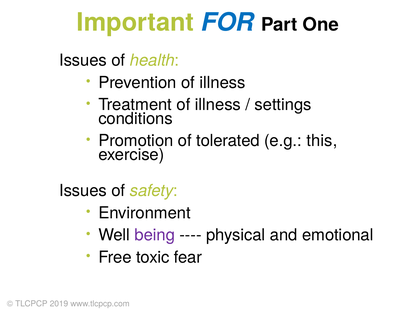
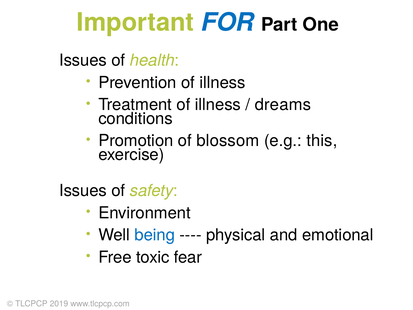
settings: settings -> dreams (283, 105)
tolerated: tolerated -> blossom (228, 141)
being colour: purple -> blue (155, 235)
